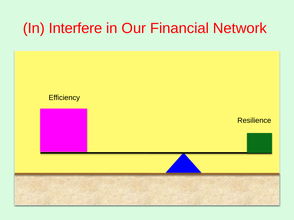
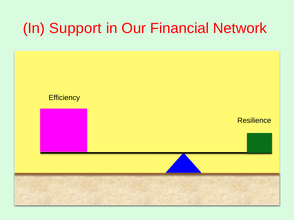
Interfere: Interfere -> Support (75, 28)
